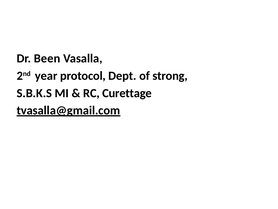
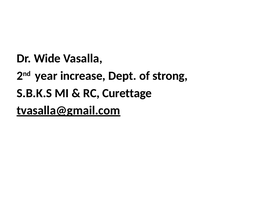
Been: Been -> Wide (47, 58)
protocol: protocol -> increase (83, 76)
